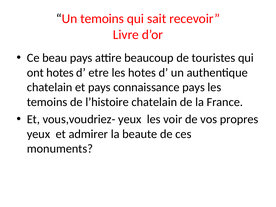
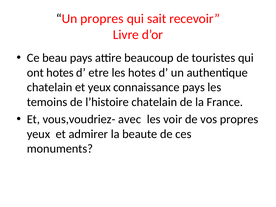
Un temoins: temoins -> propres (102, 19)
et pays: pays -> yeux (99, 87)
vous,voudriez- yeux: yeux -> avec (130, 119)
